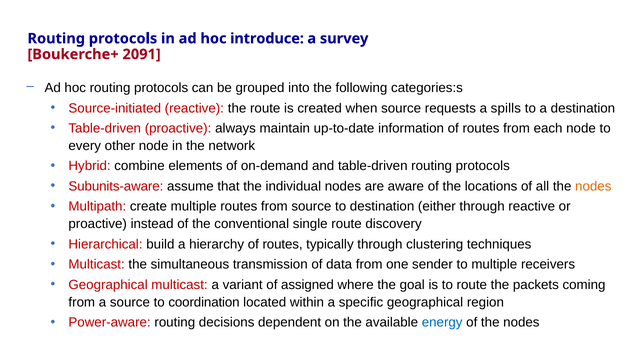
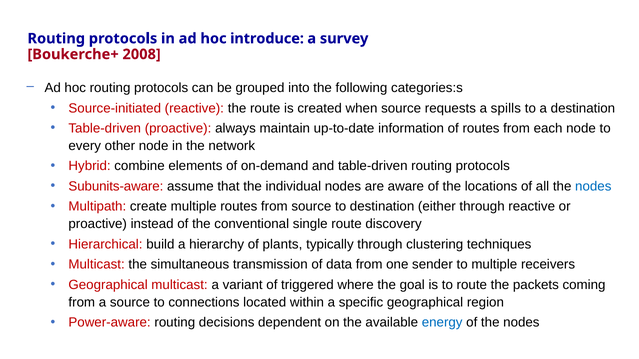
2091: 2091 -> 2008 (142, 54)
nodes colour: orange -> blue (593, 187)
hierarchy of routes: routes -> plants (282, 245)
assigned: assigned -> triggered (307, 285)
coordination: coordination -> connections (204, 303)
